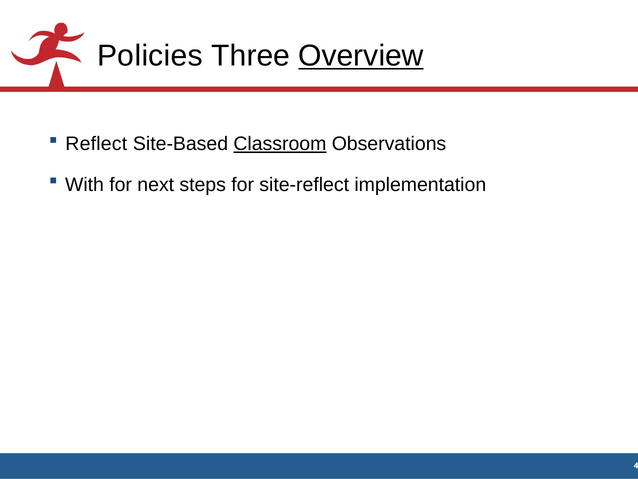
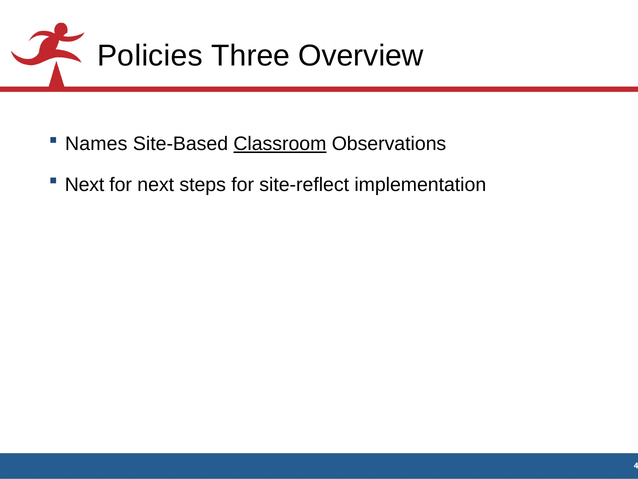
Overview underline: present -> none (361, 56)
Reflect: Reflect -> Names (96, 144)
With: With -> Next (85, 184)
